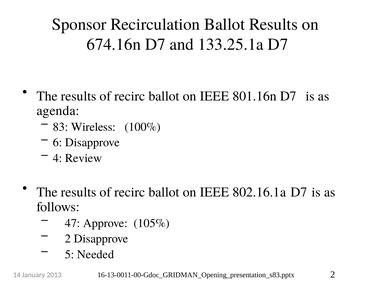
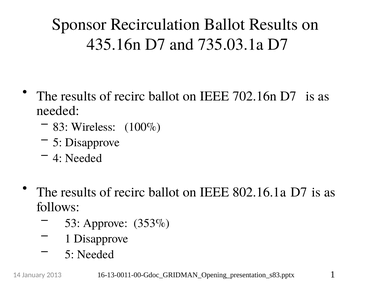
674.16n: 674.16n -> 435.16n (114, 44)
133.25.1a: 133.25.1a -> 735.03.1a (231, 44)
801.16n: 801.16n -> 702.16n (255, 96)
agenda: agenda -> needed (58, 110)
6: 6 -> 5 (58, 142)
4 Review: Review -> Needed (84, 158)
47: 47 -> 53 (73, 222)
105%: 105% -> 353% (152, 222)
2: 2 -> 1 (68, 238)
2: 2 -> 1 (333, 274)
